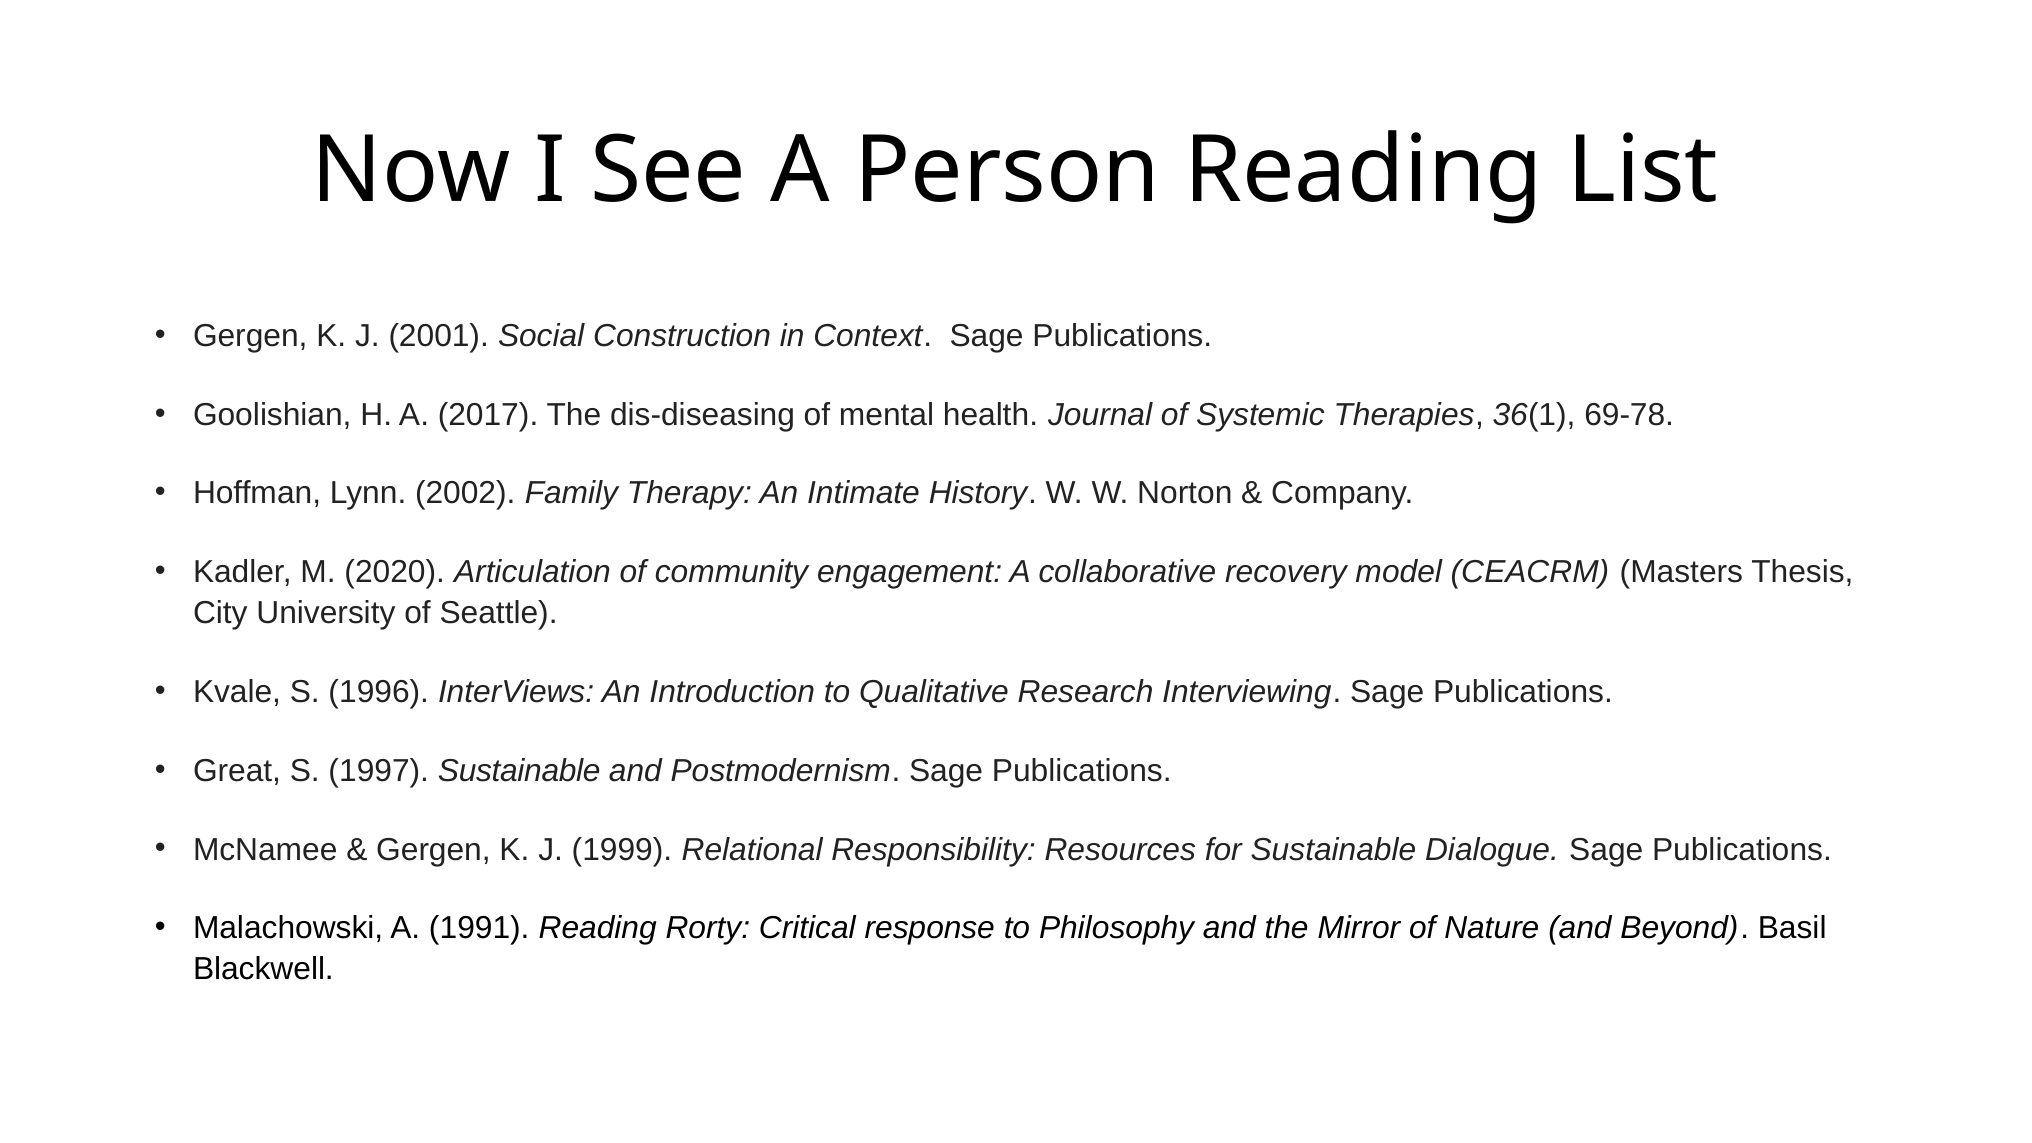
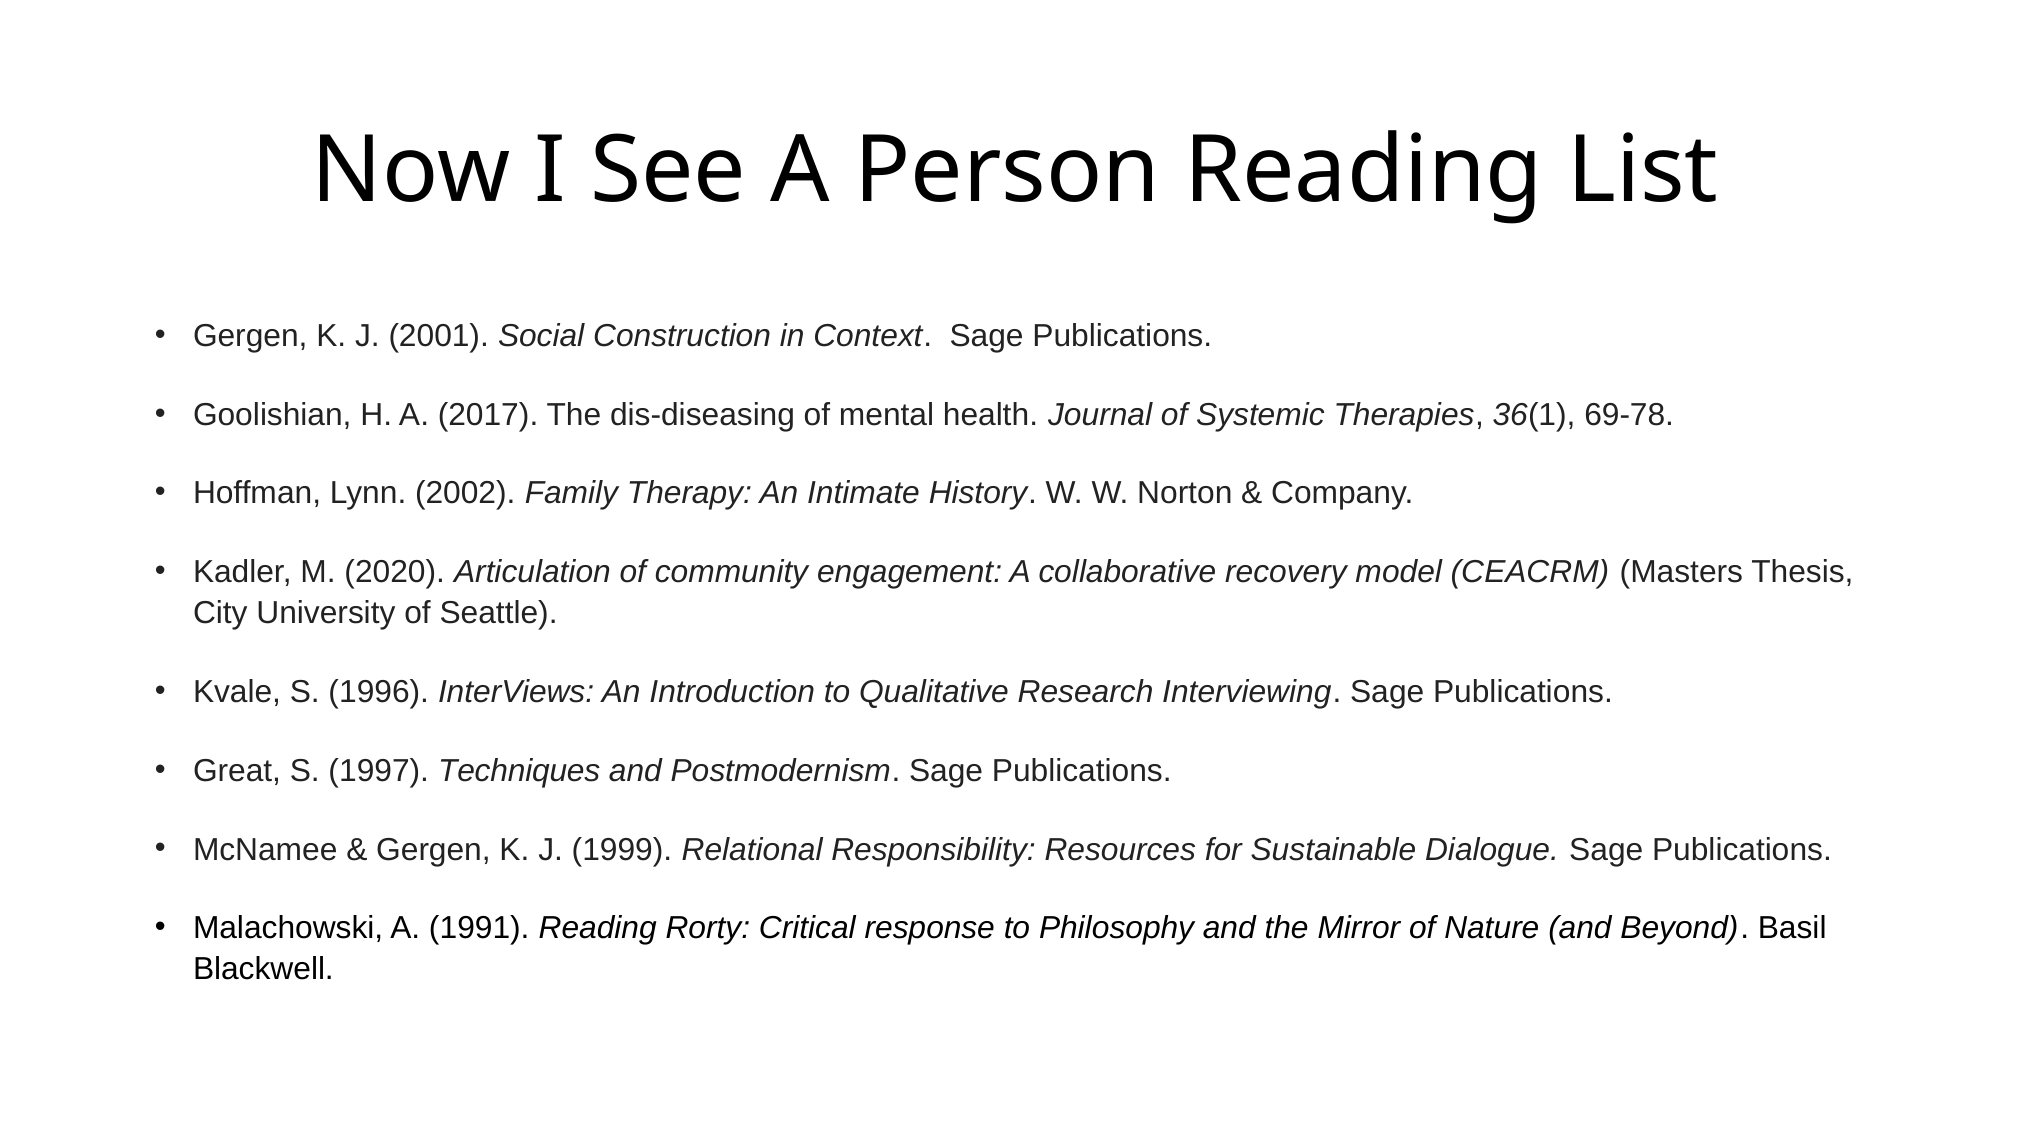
1997 Sustainable: Sustainable -> Techniques (519, 771)
